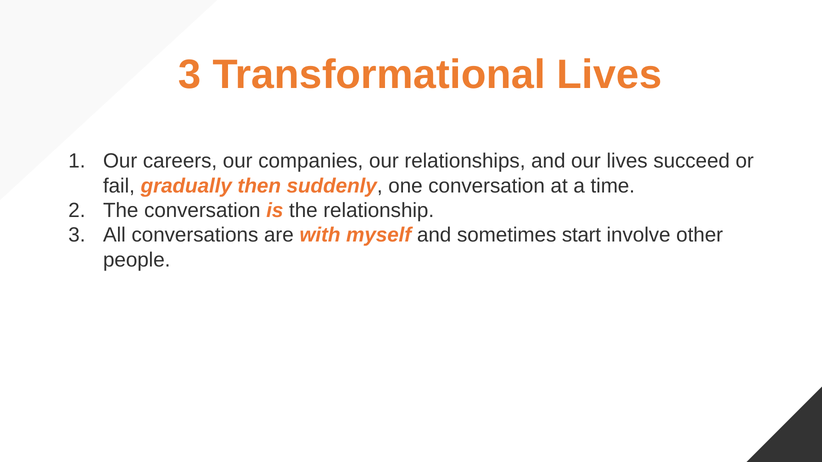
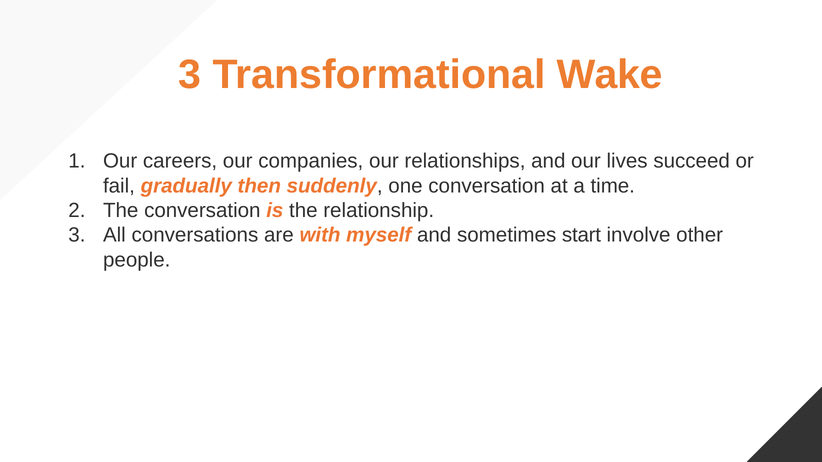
Transformational Lives: Lives -> Wake (610, 75)
